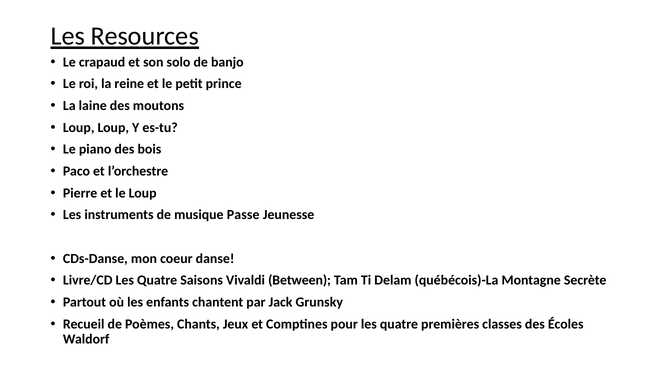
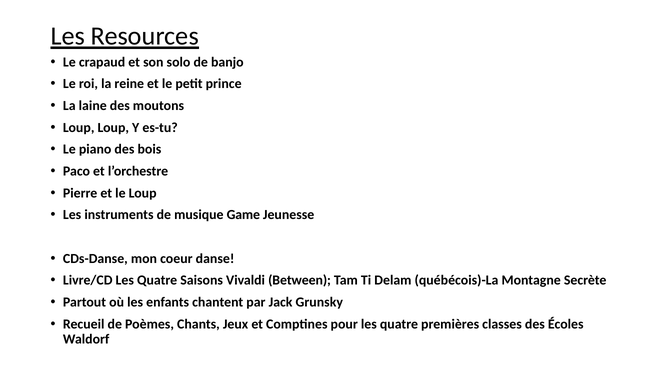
Passe: Passe -> Game (243, 215)
